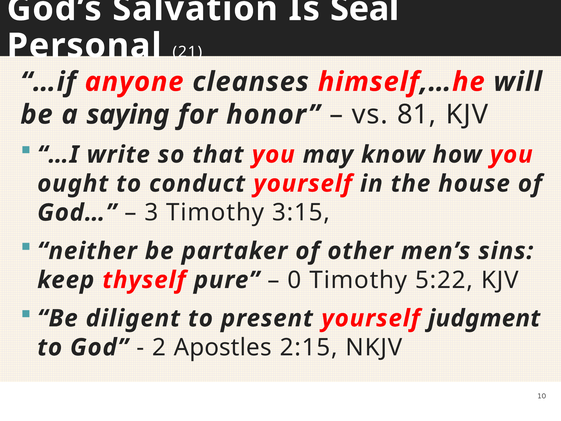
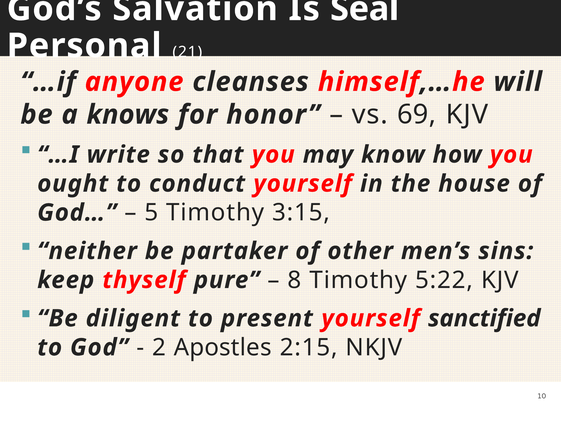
saying: saying -> knows (128, 115)
81: 81 -> 69 (417, 115)
3: 3 -> 5 (151, 213)
0: 0 -> 8 (295, 280)
judgment: judgment -> sanctified (484, 318)
